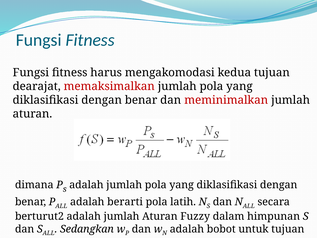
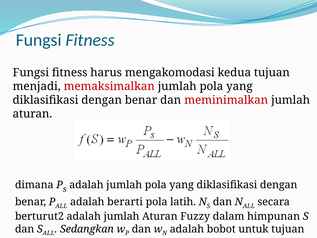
dearajat: dearajat -> menjadi (37, 86)
